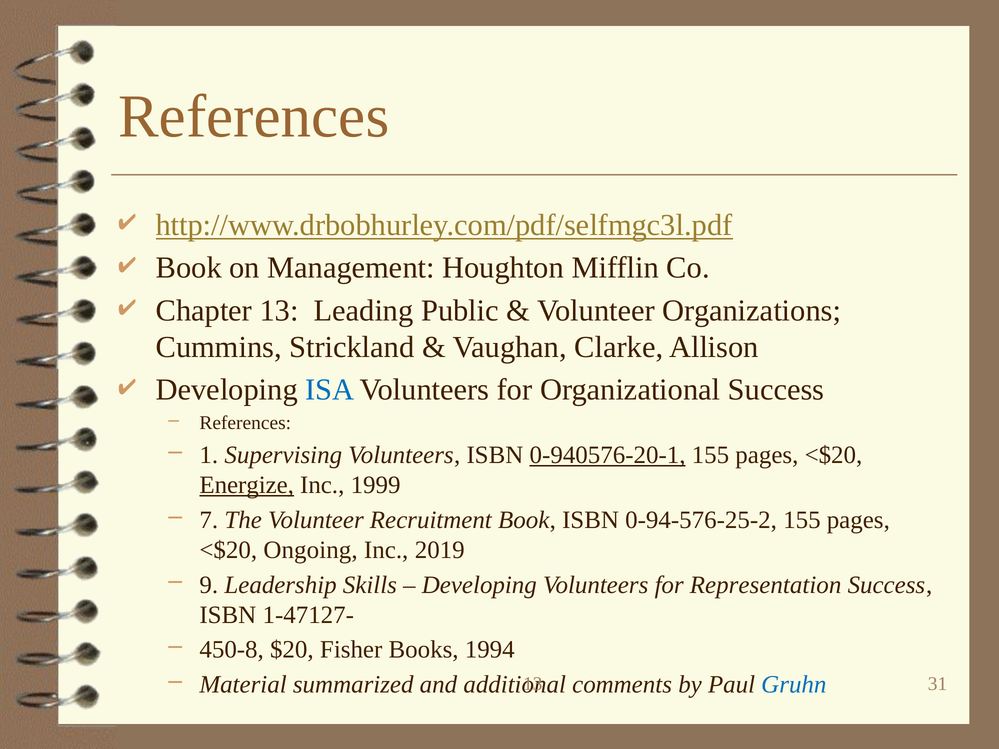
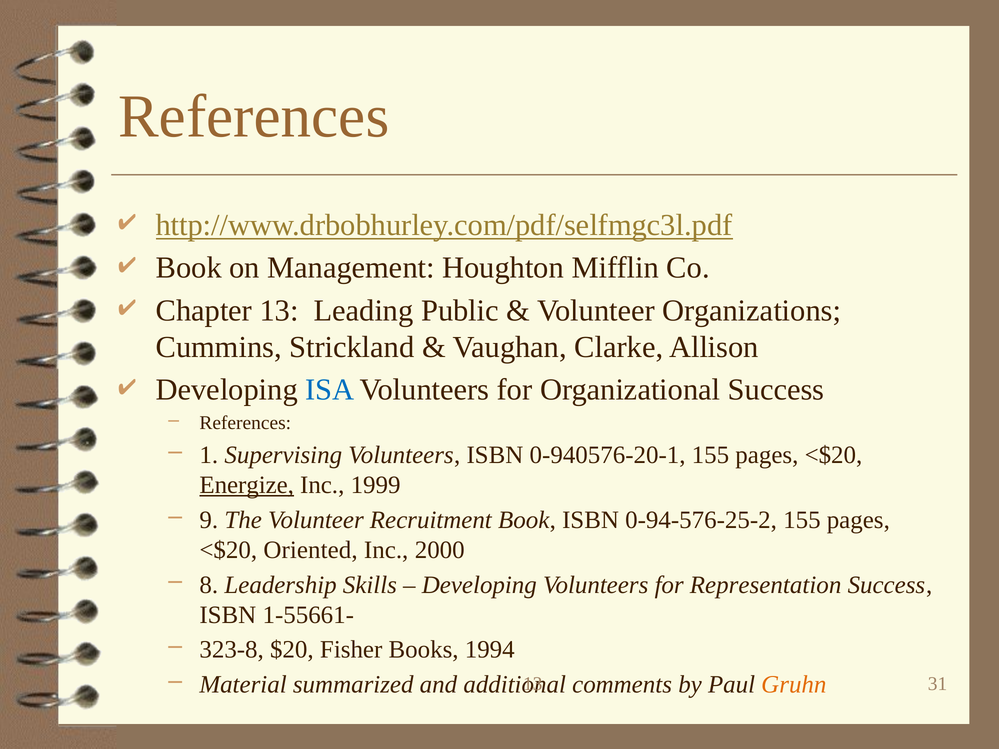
0-940576-20-1 underline: present -> none (608, 455)
7: 7 -> 9 (209, 520)
Ongoing: Ongoing -> Oriented (311, 550)
2019: 2019 -> 2000 (440, 550)
9: 9 -> 8 (209, 585)
1-47127-: 1-47127- -> 1-55661- (308, 615)
450-8: 450-8 -> 323-8 (232, 650)
Gruhn colour: blue -> orange (794, 685)
